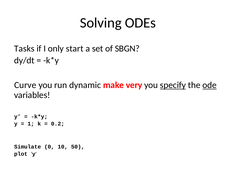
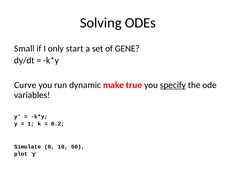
Tasks: Tasks -> Small (24, 49)
SBGN: SBGN -> GENE (127, 49)
very: very -> true (134, 85)
ode underline: present -> none (210, 85)
